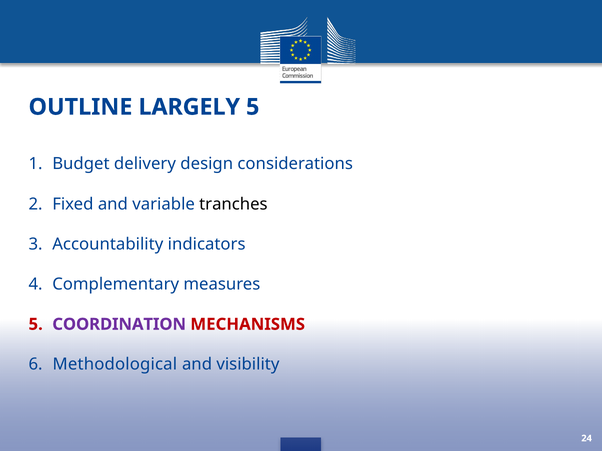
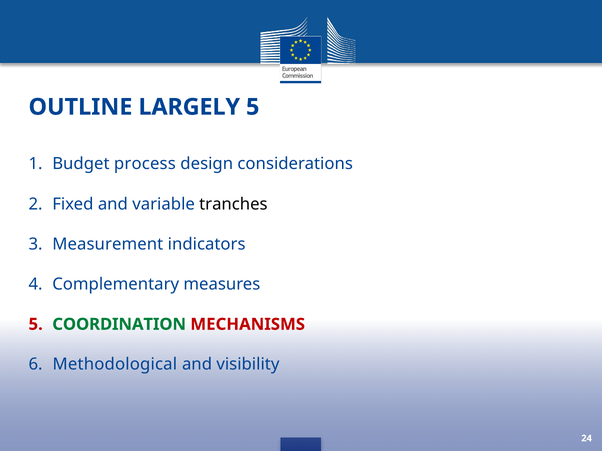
delivery: delivery -> process (145, 164)
Accountability: Accountability -> Measurement (108, 244)
COORDINATION colour: purple -> green (119, 325)
